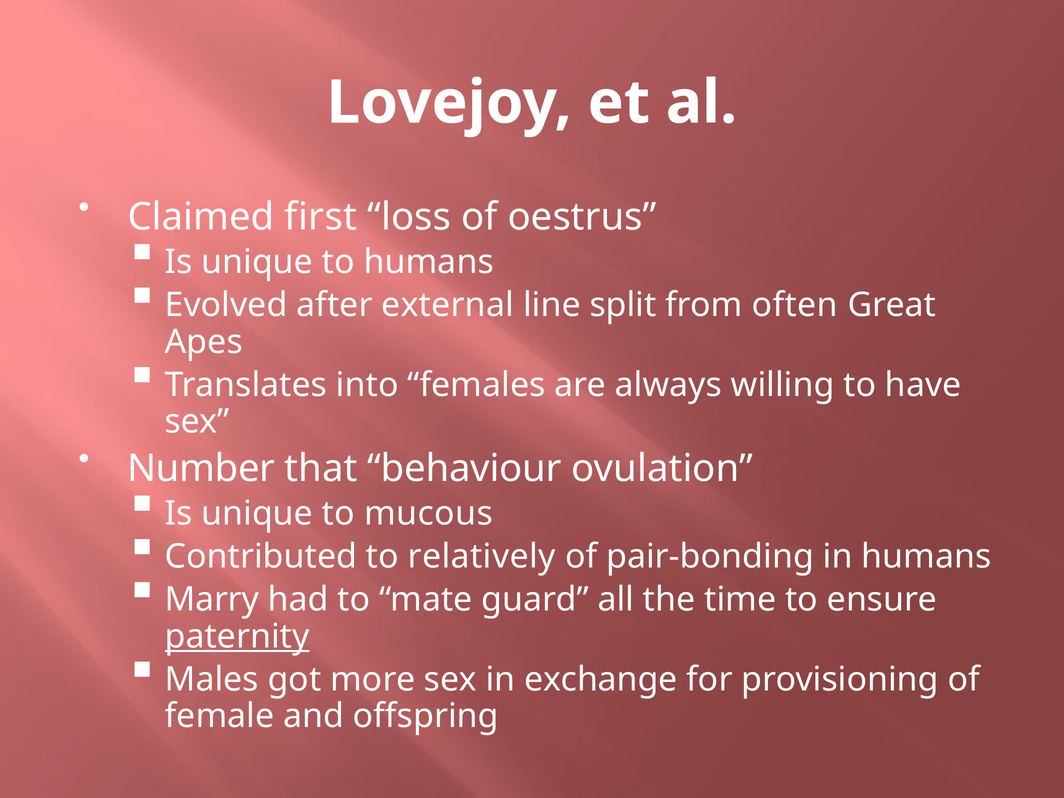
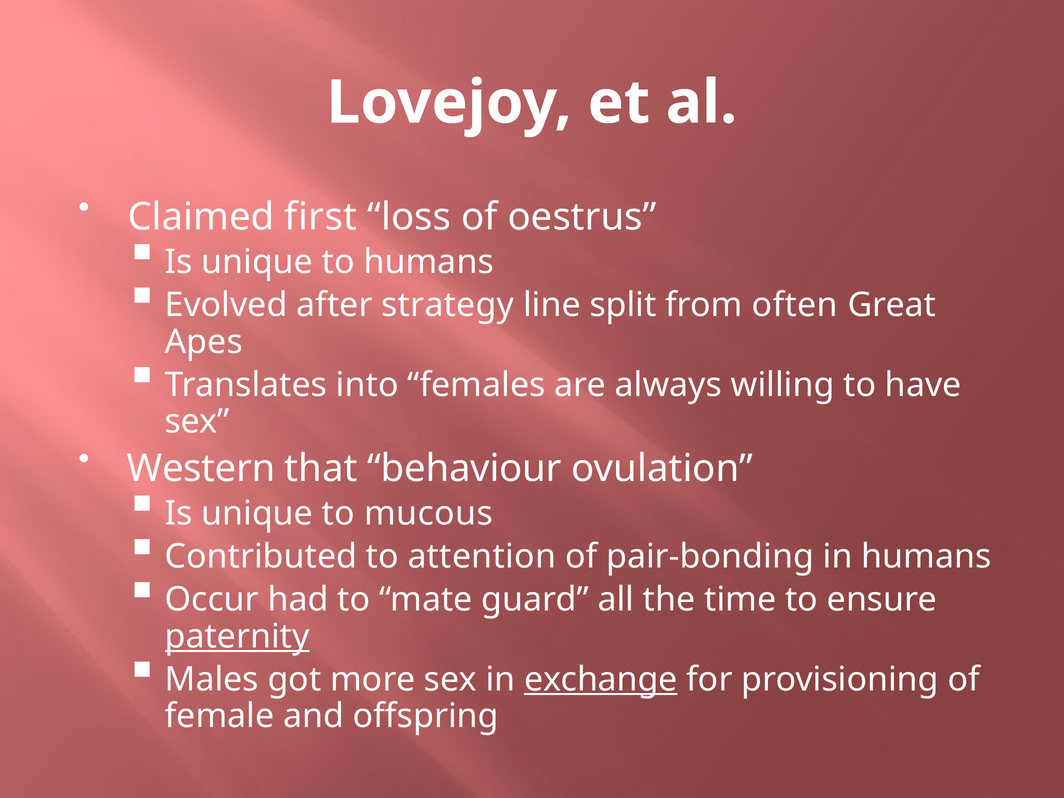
external: external -> strategy (448, 305)
Number: Number -> Western (201, 469)
relatively: relatively -> attention (482, 557)
Marry: Marry -> Occur (212, 600)
exchange underline: none -> present (601, 679)
